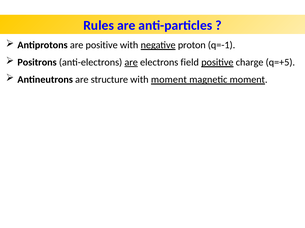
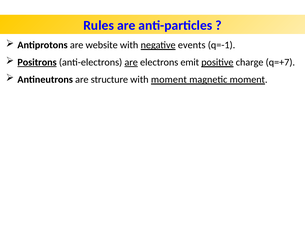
are positive: positive -> website (102, 45)
proton: proton -> events (192, 45)
Positrons underline: none -> present (37, 63)
field: field -> emit (190, 63)
q=+5: q=+5 -> q=+7 (280, 63)
